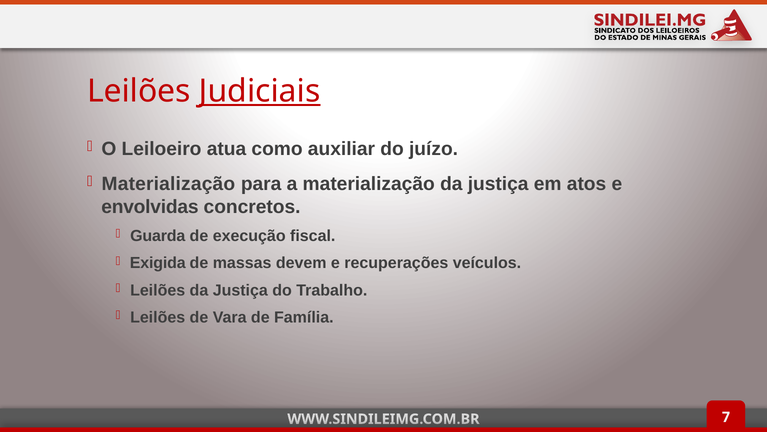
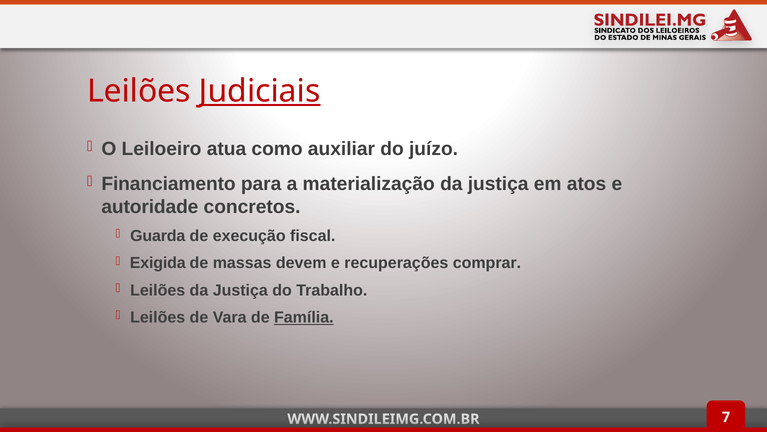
Materialização: Materialização -> Financiamento (169, 184)
envolvidas: envolvidas -> autoridade (150, 207)
veículos: veículos -> comprar (487, 263)
Família underline: none -> present (304, 317)
